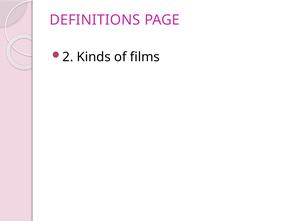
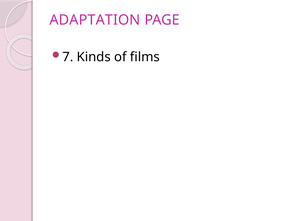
DEFINITIONS: DEFINITIONS -> ADAPTATION (95, 20)
2: 2 -> 7 (68, 57)
